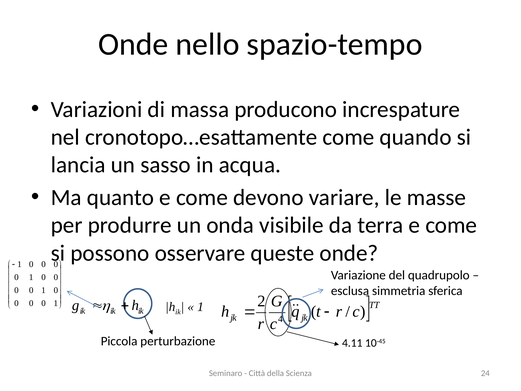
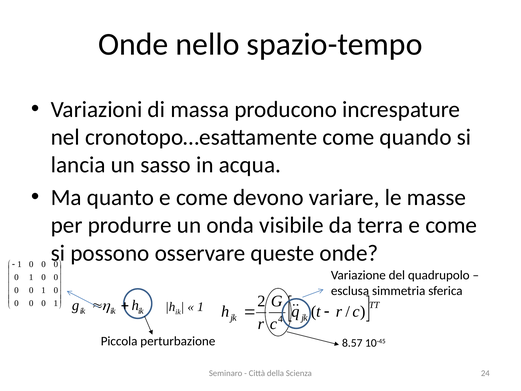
4.11: 4.11 -> 8.57 (352, 343)
